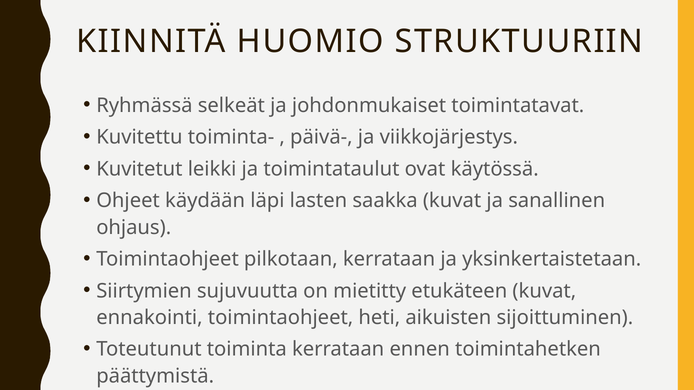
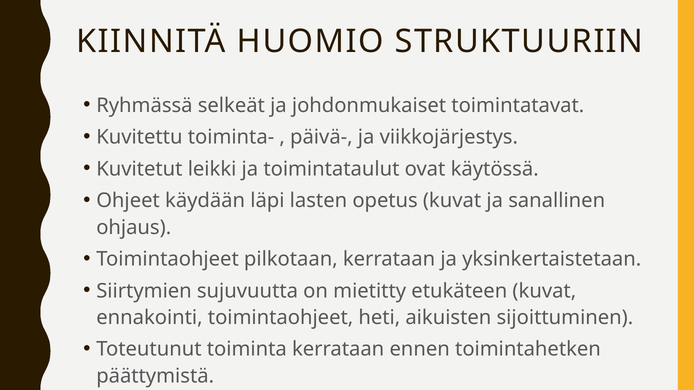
saakka: saakka -> opetus (385, 201)
